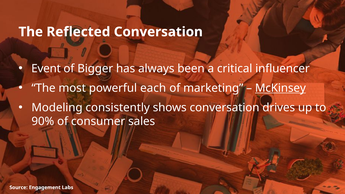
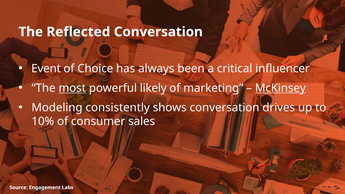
Bigger: Bigger -> Choice (95, 69)
most underline: none -> present (72, 88)
each: each -> likely (153, 88)
90%: 90% -> 10% (43, 121)
